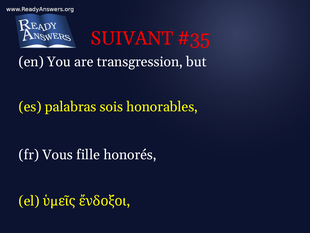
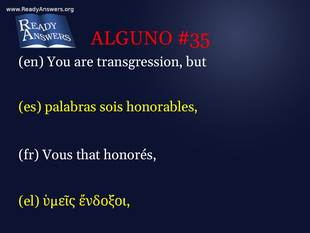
SUIVANT: SUIVANT -> ALGUNO (132, 38)
fille: fille -> that (88, 154)
